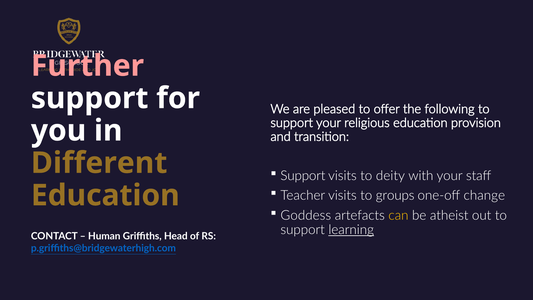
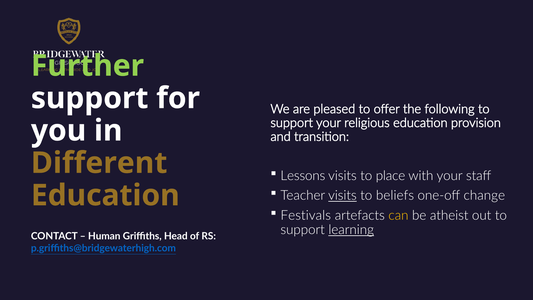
Further colour: pink -> light green (87, 66)
Support: Support -> Lessons (303, 175)
deity: deity -> place (391, 175)
visits underline: none -> present (342, 195)
groups: groups -> beliefs (395, 195)
Goddess: Goddess -> Festivals (306, 215)
